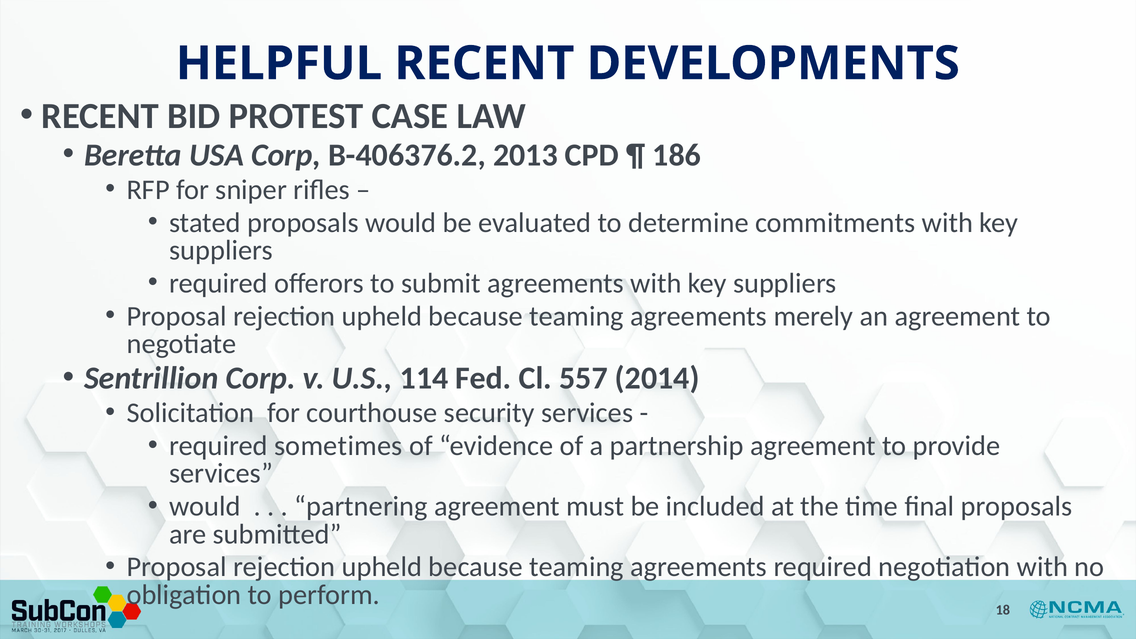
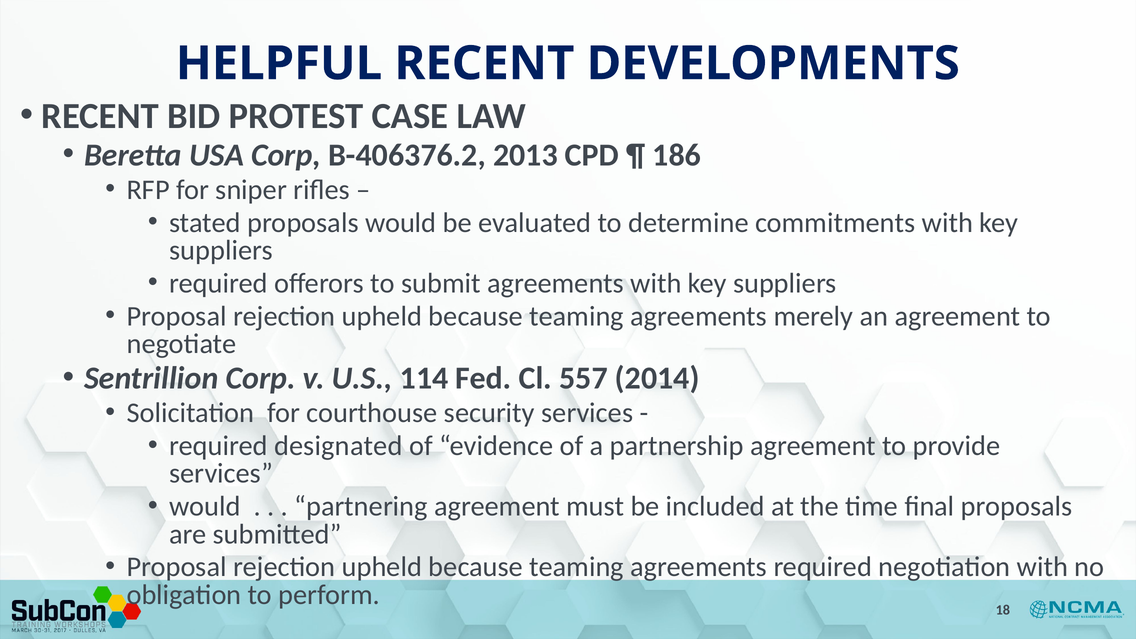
sometimes: sometimes -> designated (338, 446)
